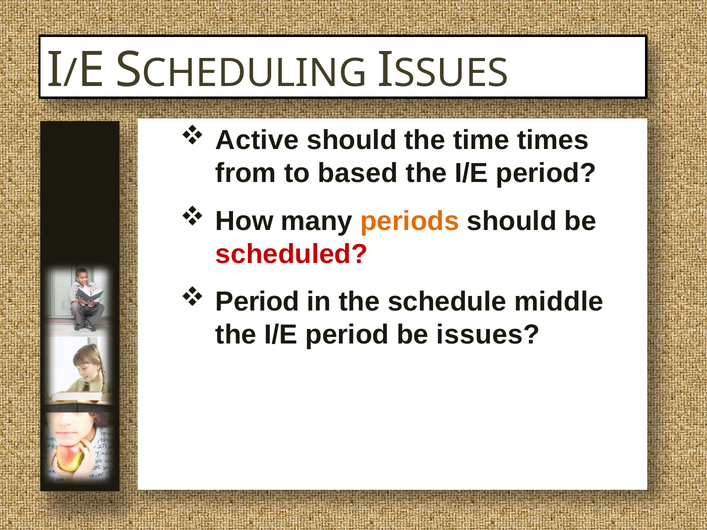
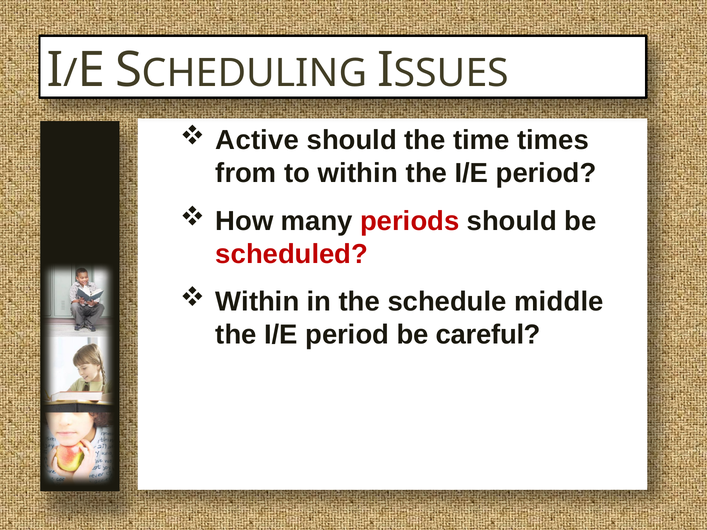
to based: based -> within (358, 173)
periods colour: orange -> red (410, 221)
Period: Period -> Within (257, 302)
issues: issues -> careful (488, 335)
